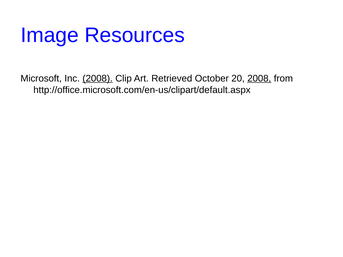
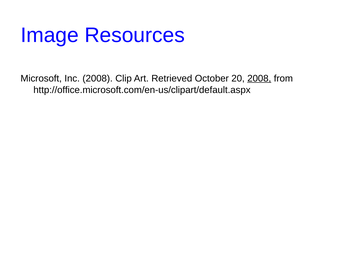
2008 underline: present -> none (98, 79)
